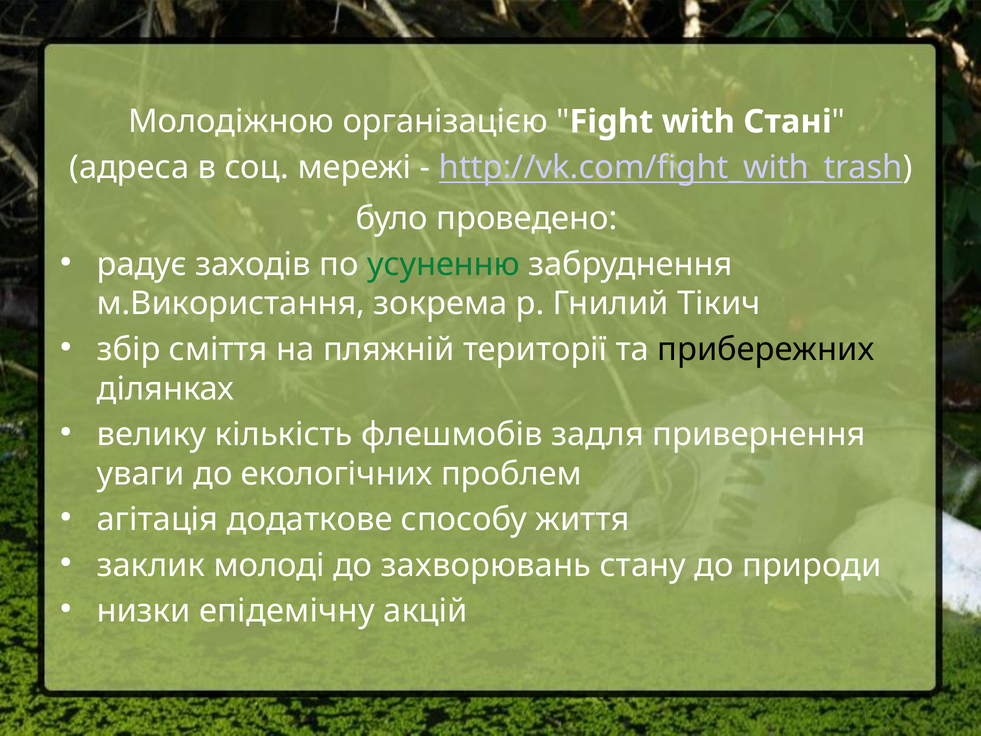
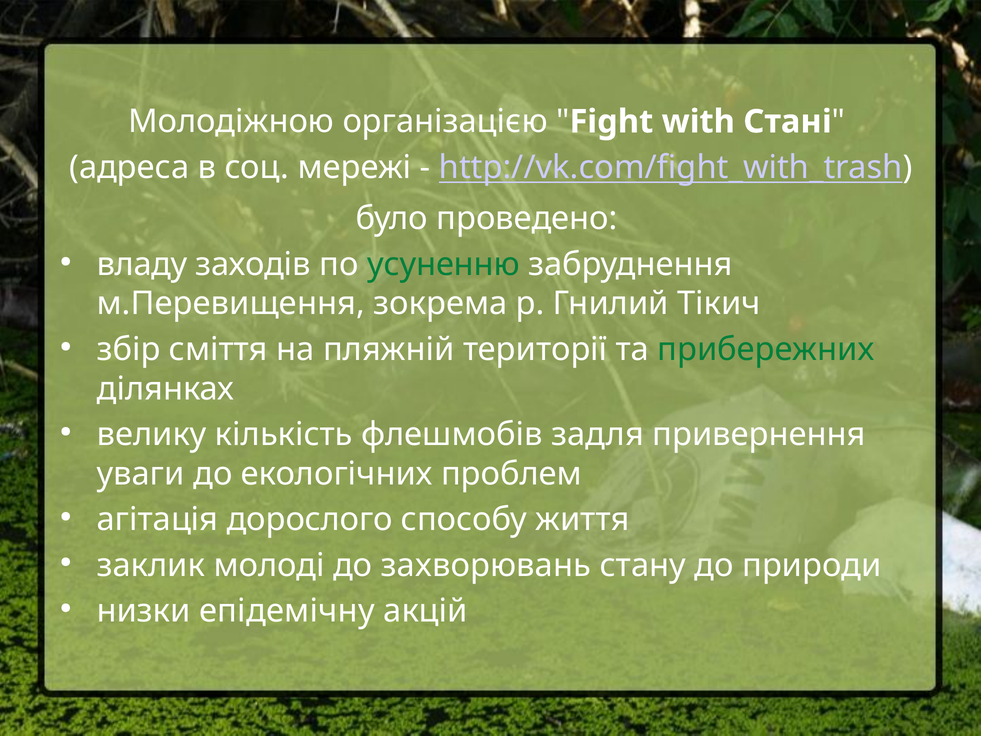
радує: радує -> владу (142, 264)
м.Використання: м.Використання -> м.Перевищення (231, 304)
прибережних colour: black -> green (766, 349)
додаткове: додаткове -> дорослого (310, 519)
